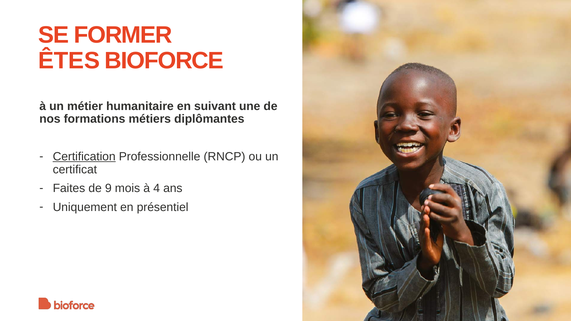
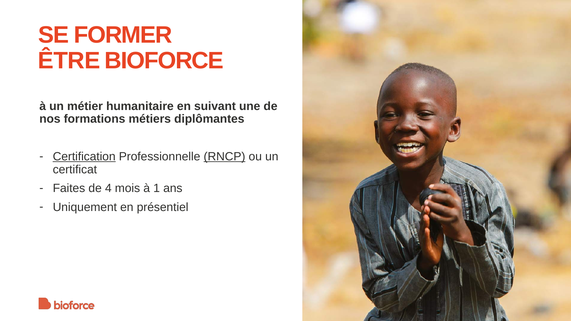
ÊTES: ÊTES -> ÊTRE (69, 61)
RNCP underline: none -> present (224, 157)
9: 9 -> 4 (108, 188)
4: 4 -> 1 (157, 188)
